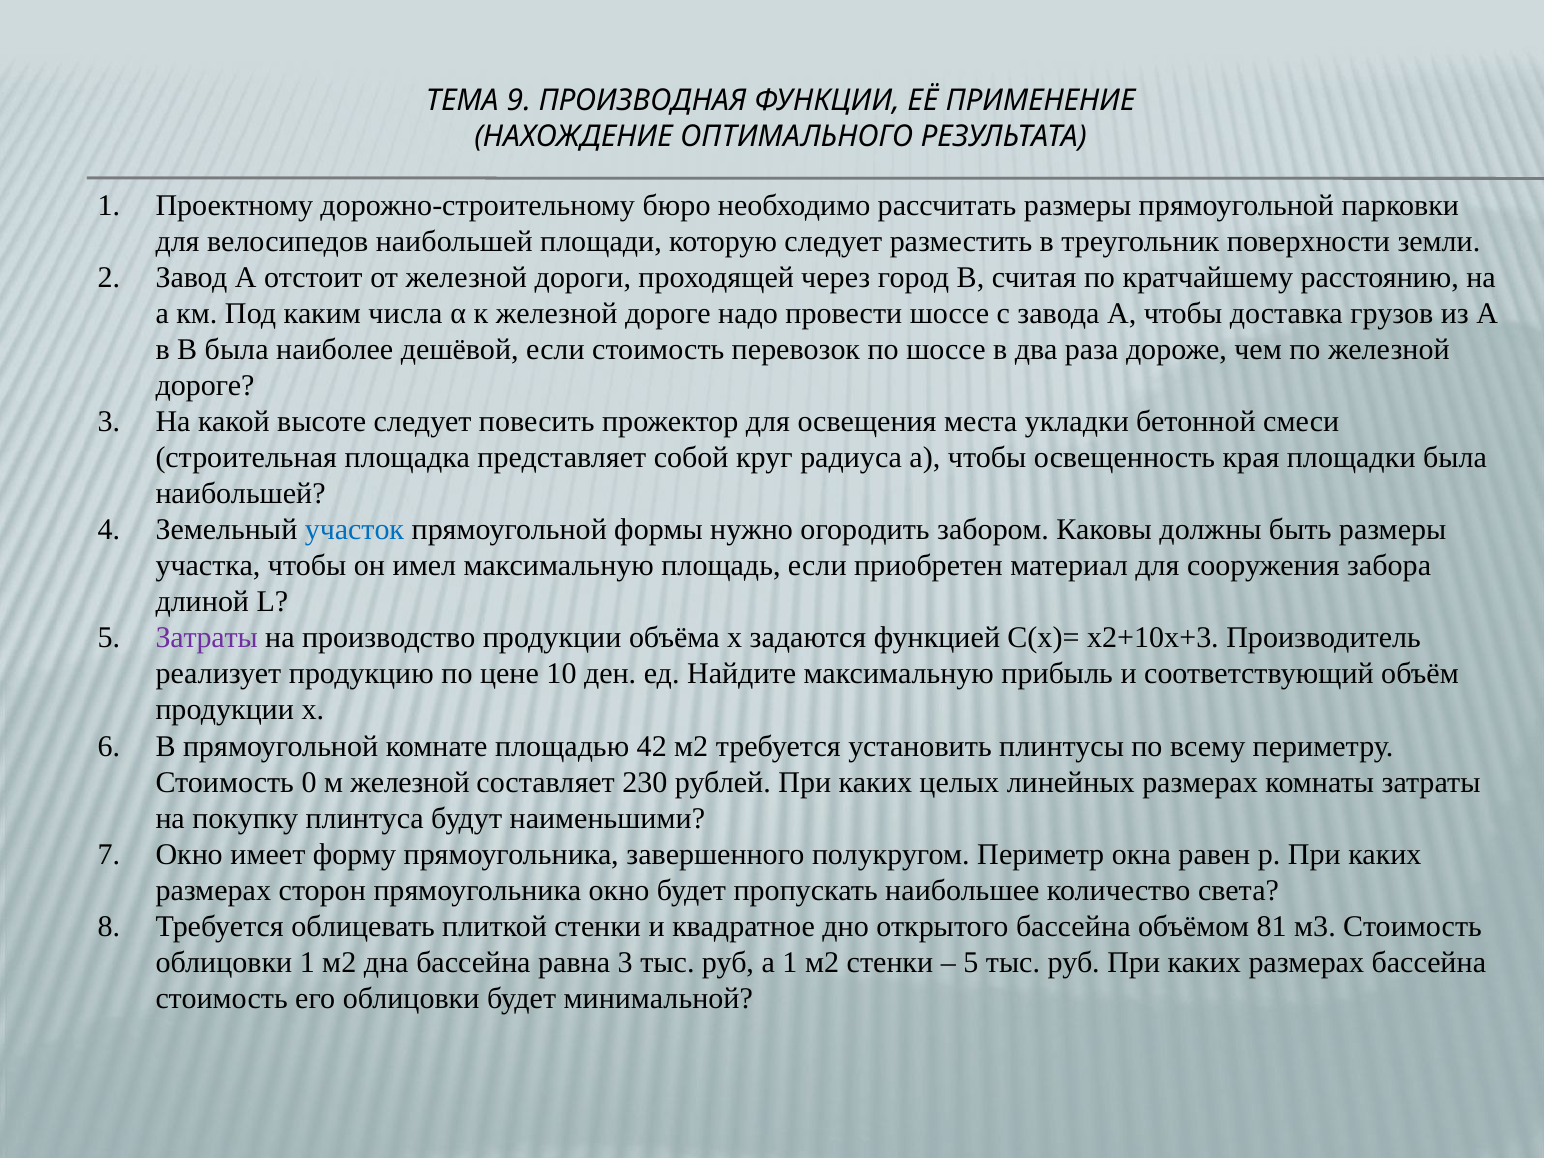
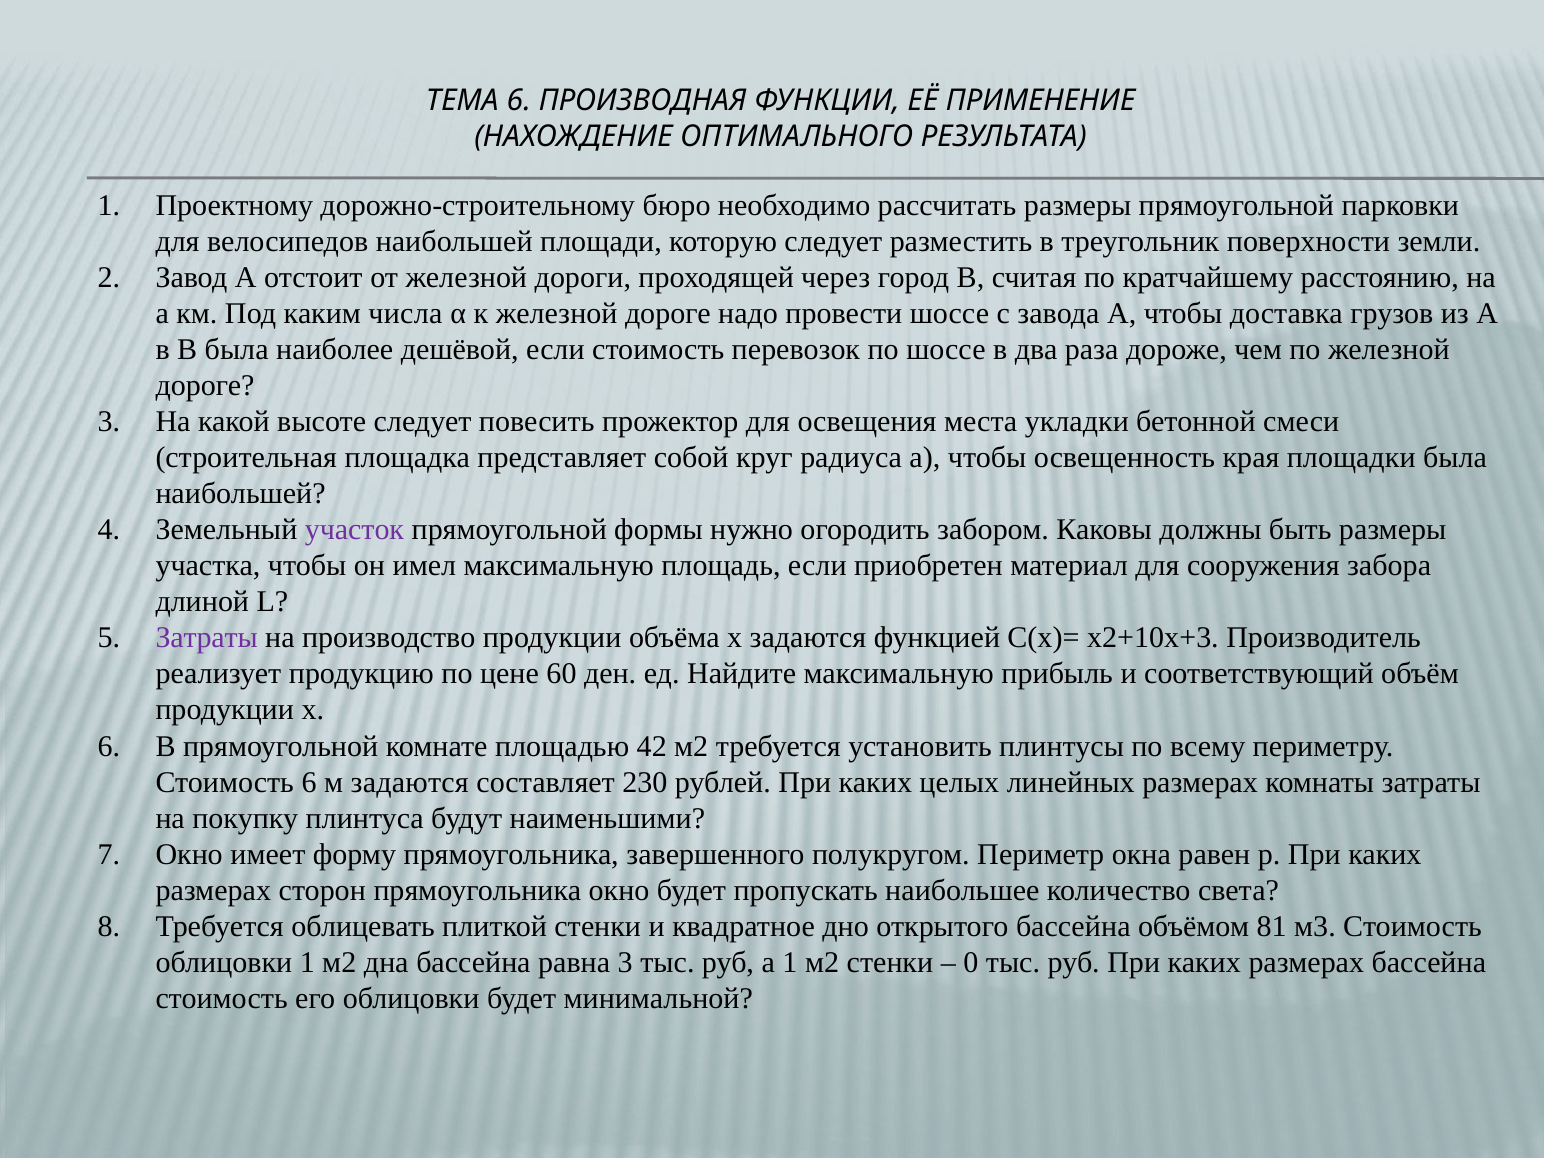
ТЕМА 9: 9 -> 6 (519, 101)
участок colour: blue -> purple (355, 530)
10: 10 -> 60 (562, 674)
Стоимость 0: 0 -> 6 (309, 782)
м железной: железной -> задаются (410, 782)
5: 5 -> 0 (971, 962)
